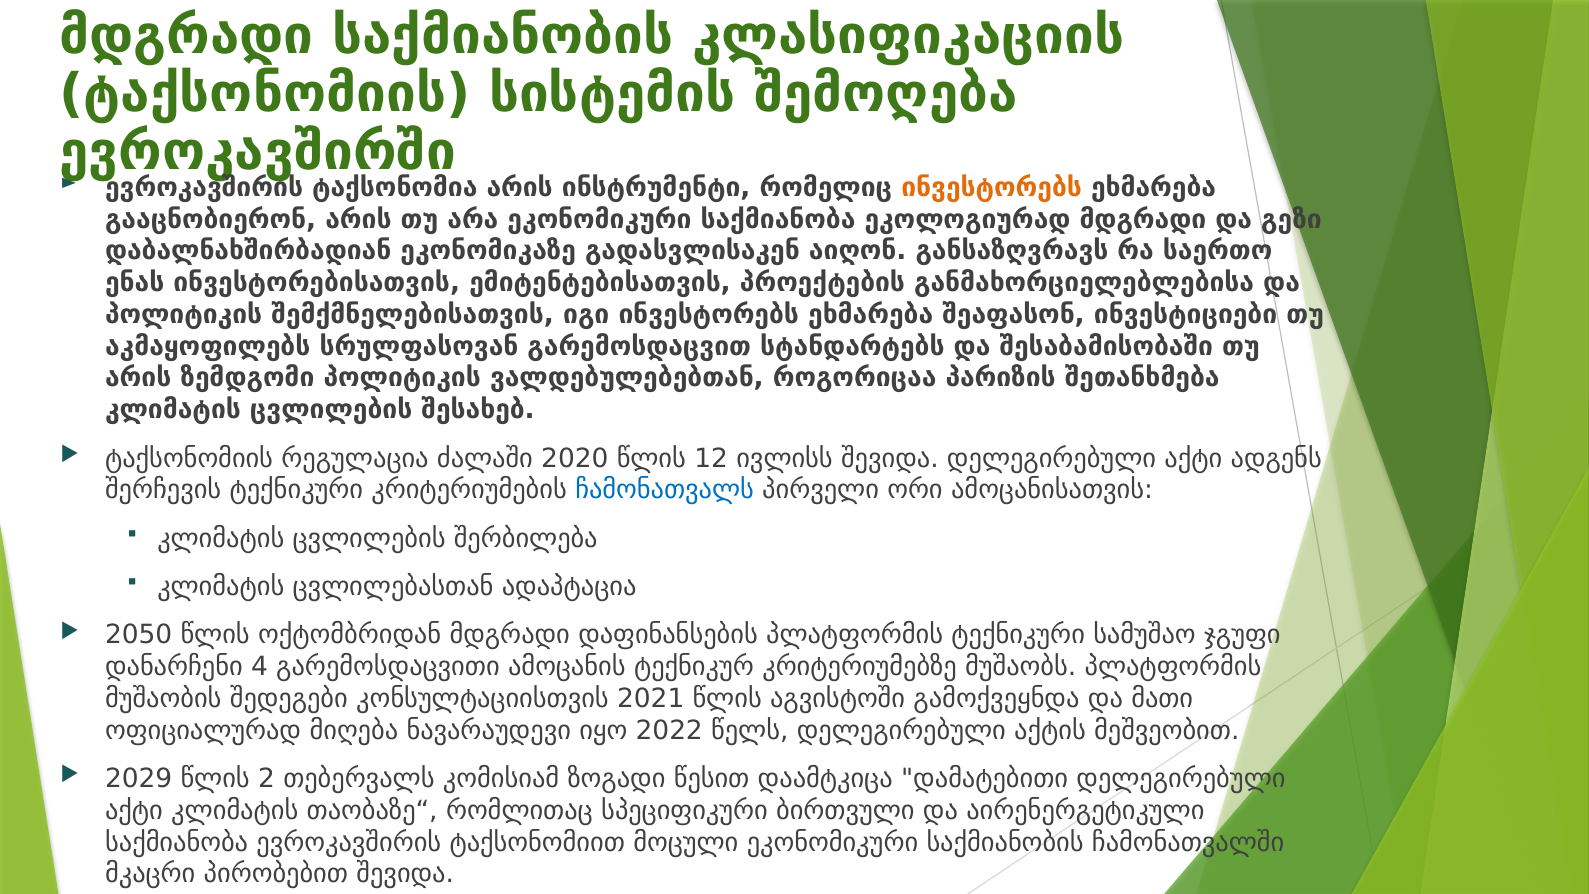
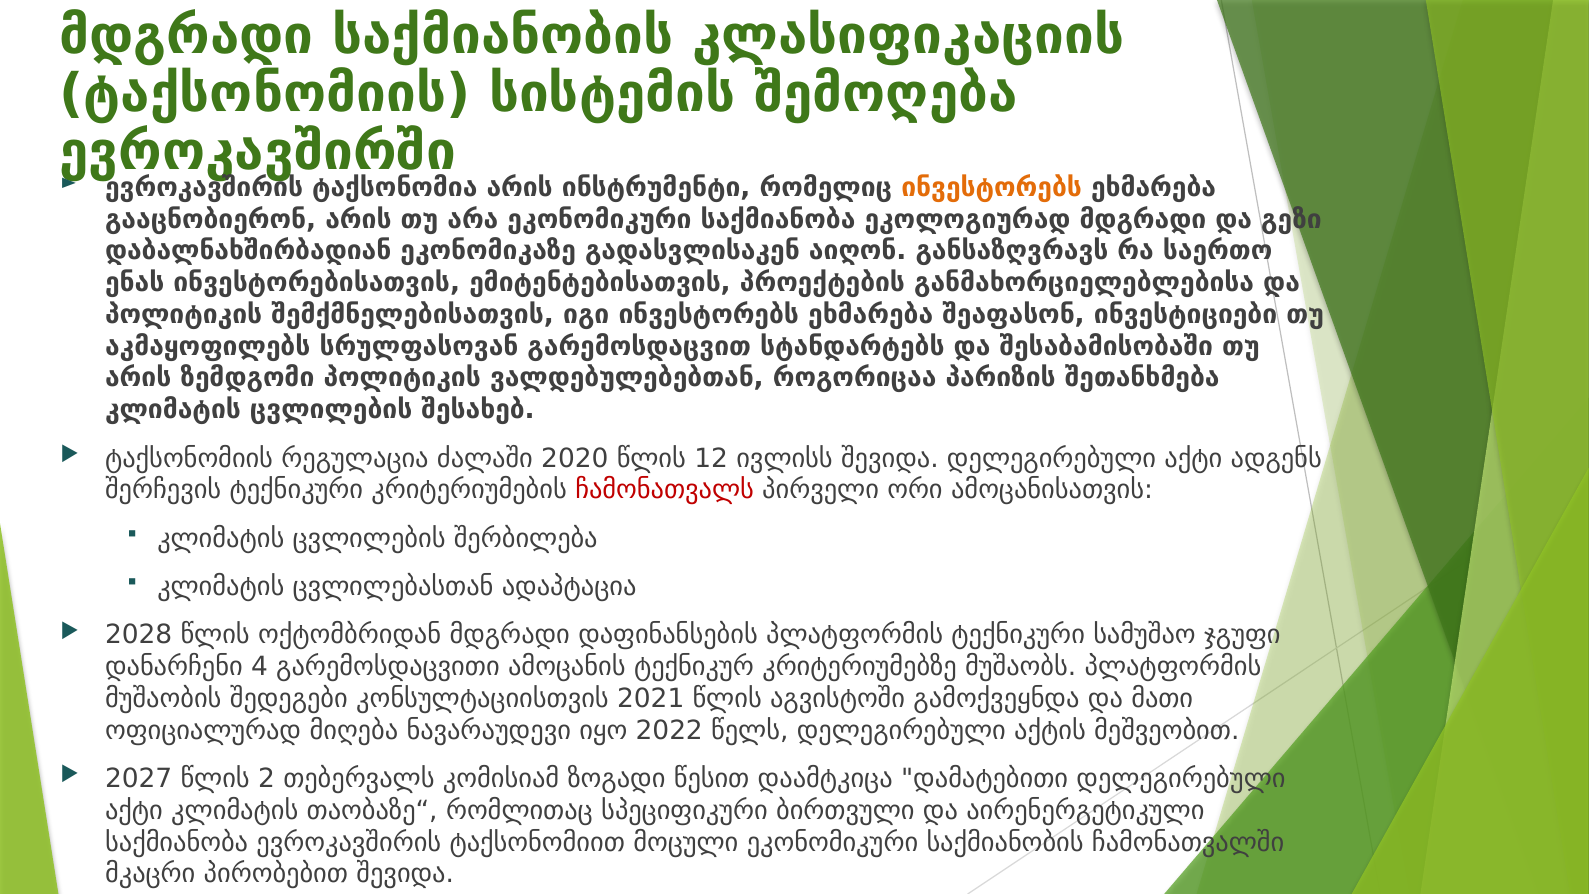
ჩამონათვალს colour: blue -> red (665, 490)
2050: 2050 -> 2028 (139, 635)
2029: 2029 -> 2027 (139, 779)
